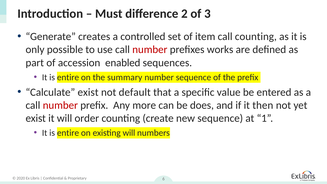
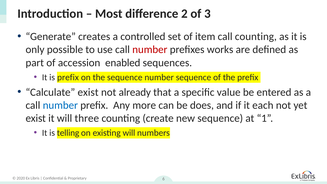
Must: Must -> Most (109, 14)
entire: entire -> prefix (68, 77)
the summary: summary -> sequence (125, 77)
default: default -> already (135, 92)
number colour: red -> blue (60, 105)
then: then -> each (263, 105)
order: order -> three (87, 118)
entire: entire -> telling (68, 133)
